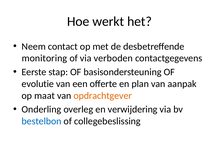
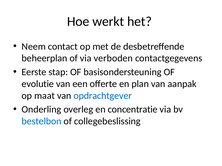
monitoring: monitoring -> beheerplan (44, 58)
opdrachtgever colour: orange -> blue (103, 96)
verwijdering: verwijdering -> concentratie (133, 110)
